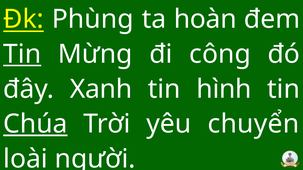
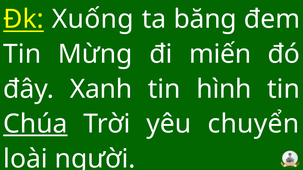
Phùng: Phùng -> Xuống (93, 19)
hoàn: hoàn -> băng (205, 19)
Tin underline: present -> none (22, 54)
công: công -> miến (220, 54)
